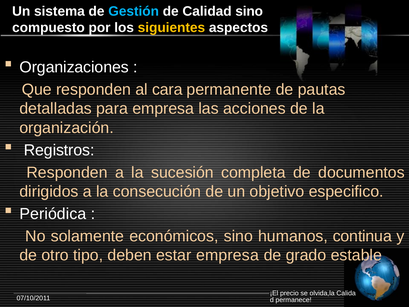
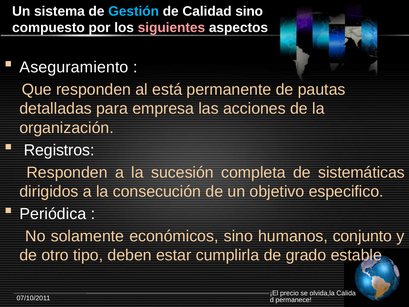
siguientes colour: yellow -> pink (171, 28)
Organizaciones: Organizaciones -> Aseguramiento (74, 67)
cara: cara -> está (167, 90)
documentos: documentos -> sistemáticas (361, 172)
continua: continua -> conjunto (362, 236)
estar empresa: empresa -> cumplirla (228, 255)
